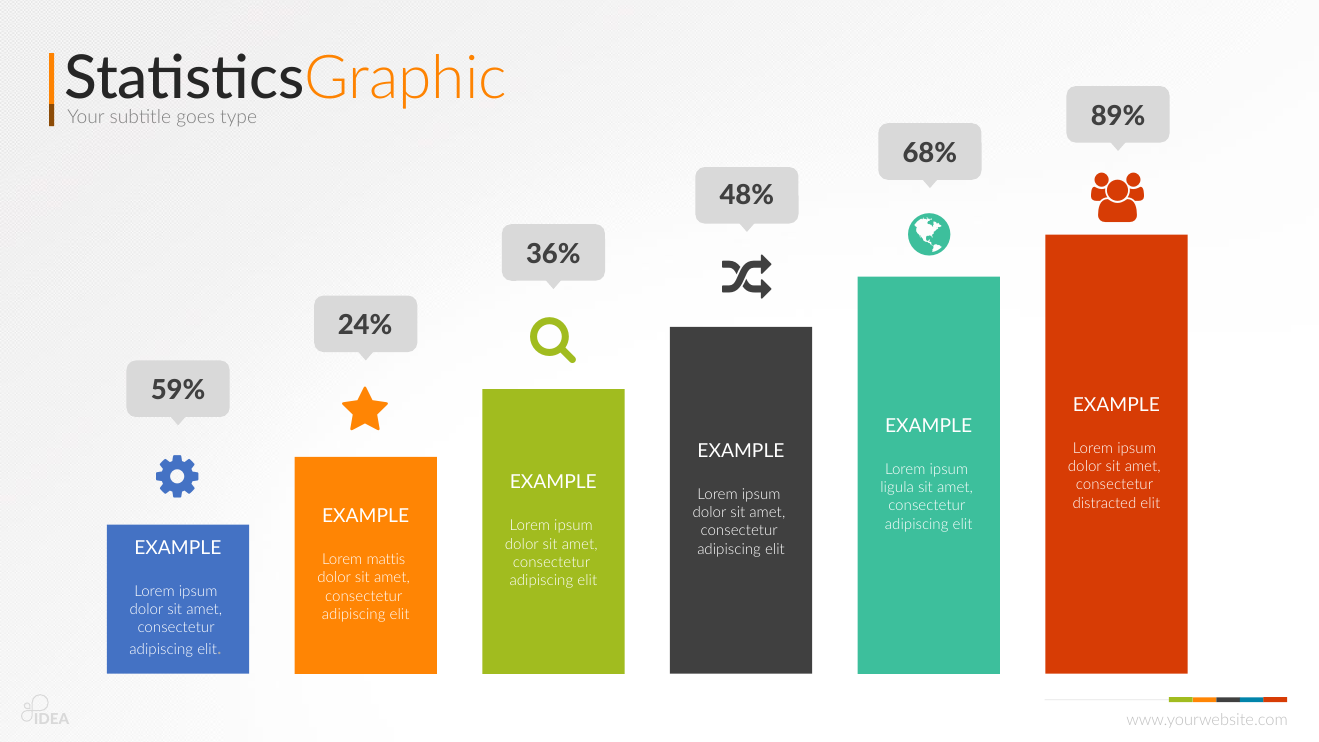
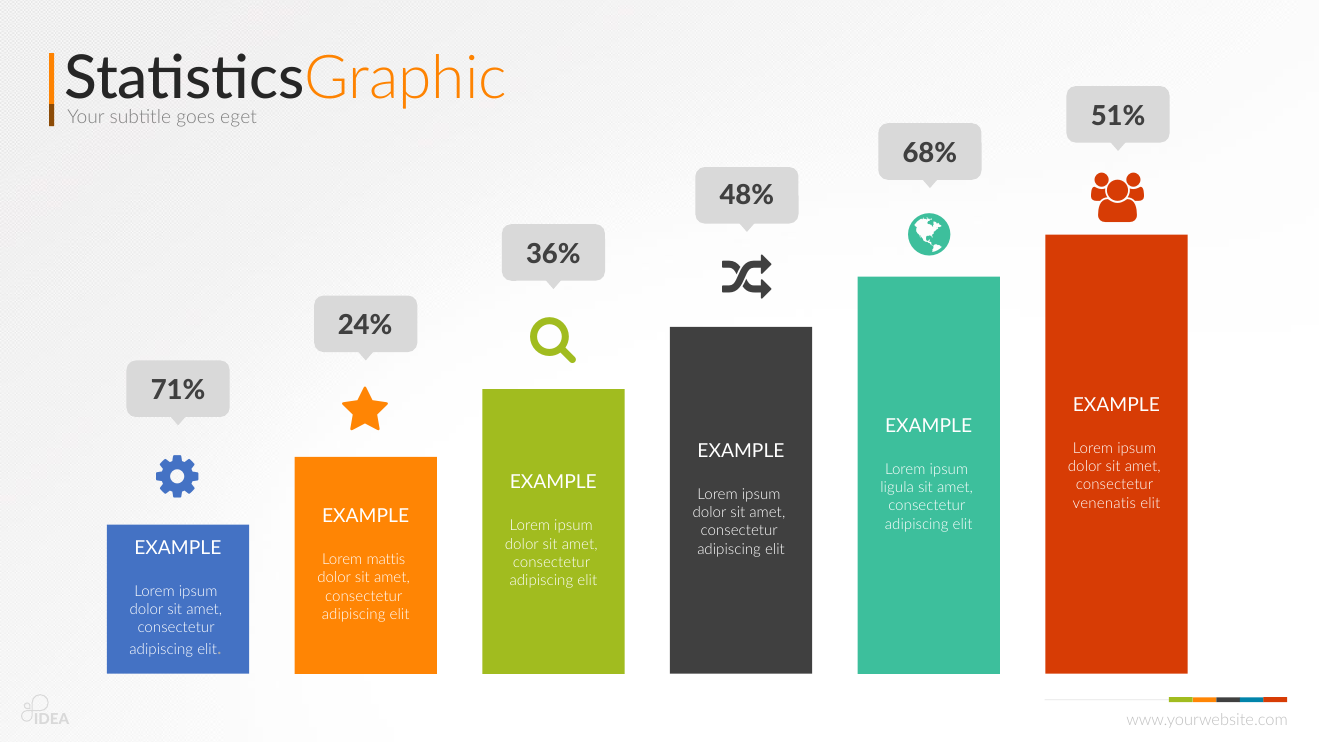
89%: 89% -> 51% (1118, 116)
type: type -> eget (239, 117)
59%: 59% -> 71% (178, 390)
distracted: distracted -> venenatis (1104, 503)
